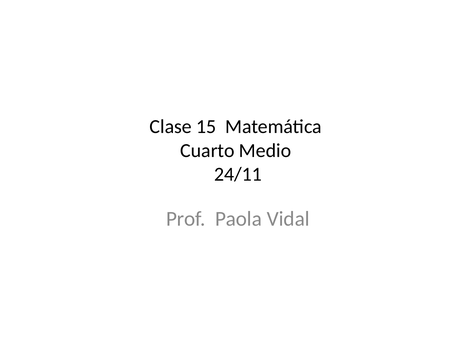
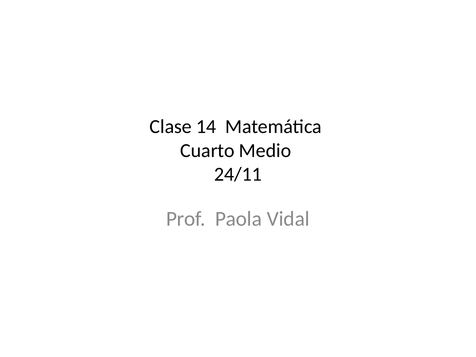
15: 15 -> 14 (206, 127)
